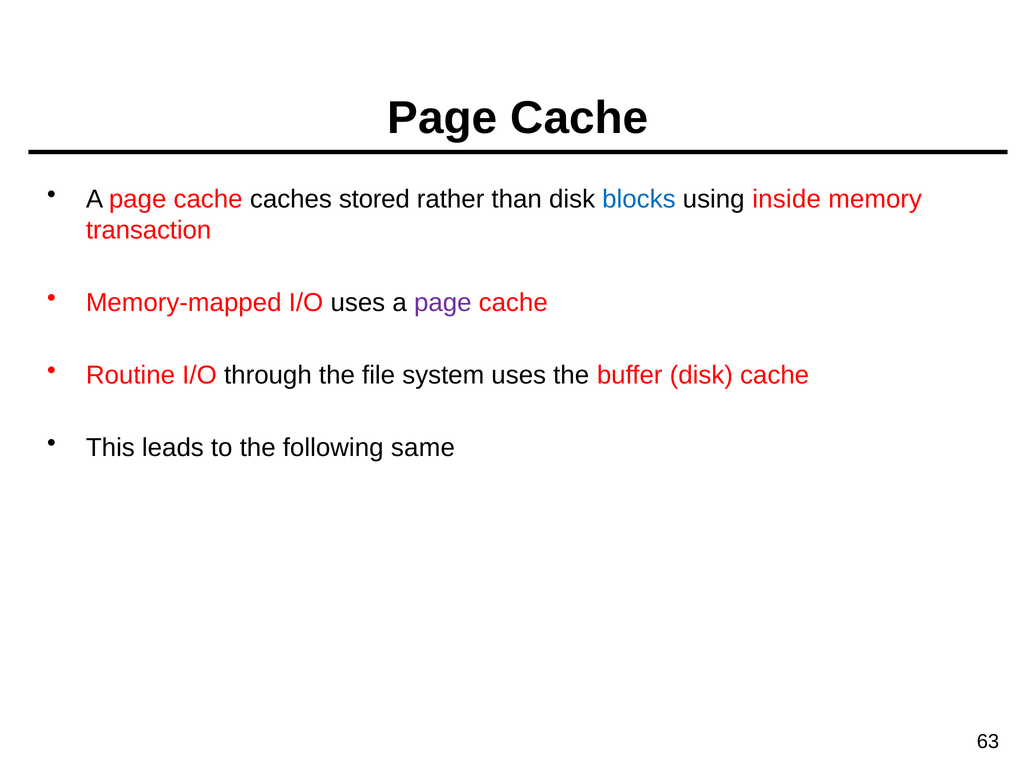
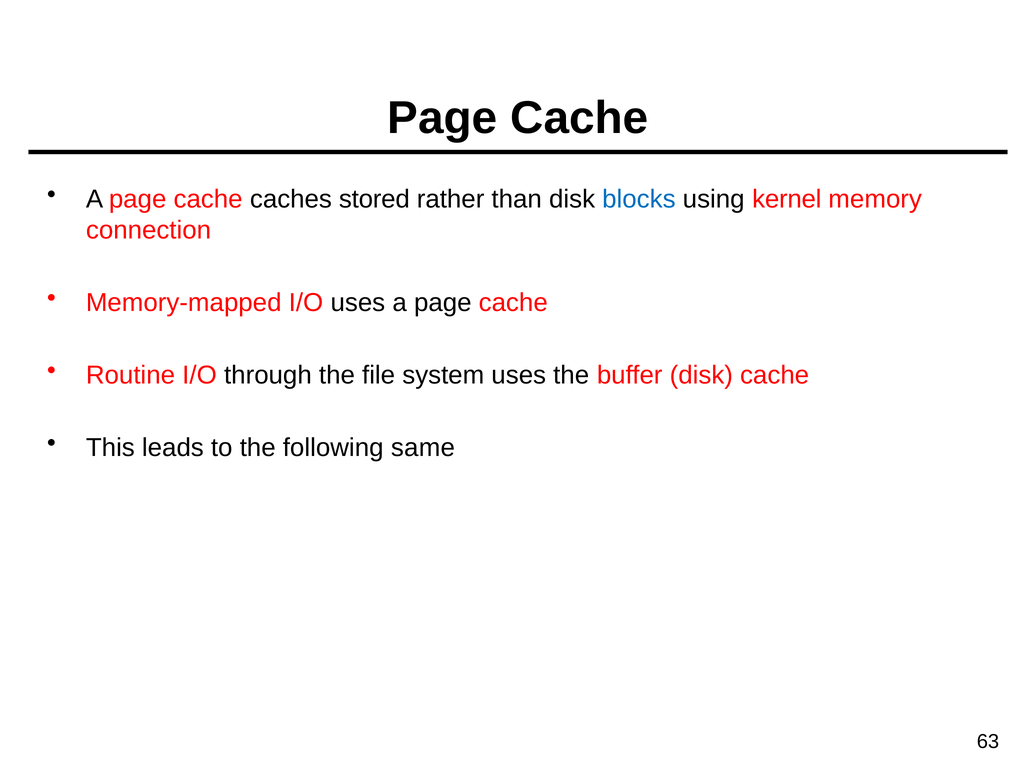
inside: inside -> kernel (787, 199)
transaction: transaction -> connection (148, 230)
page colour: purple -> black (443, 303)
